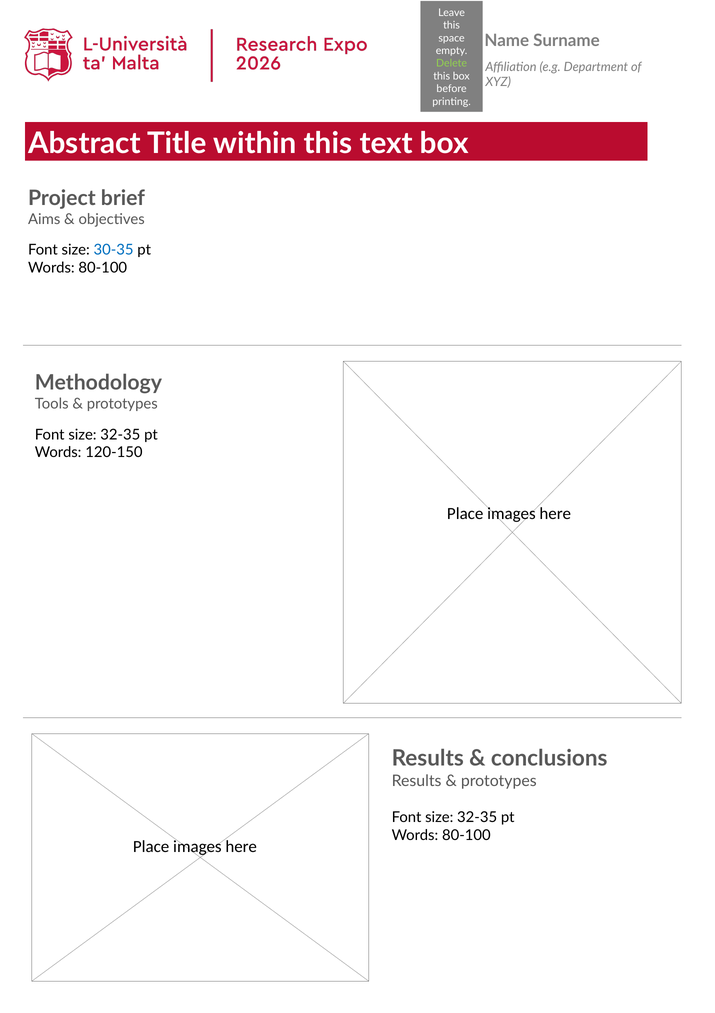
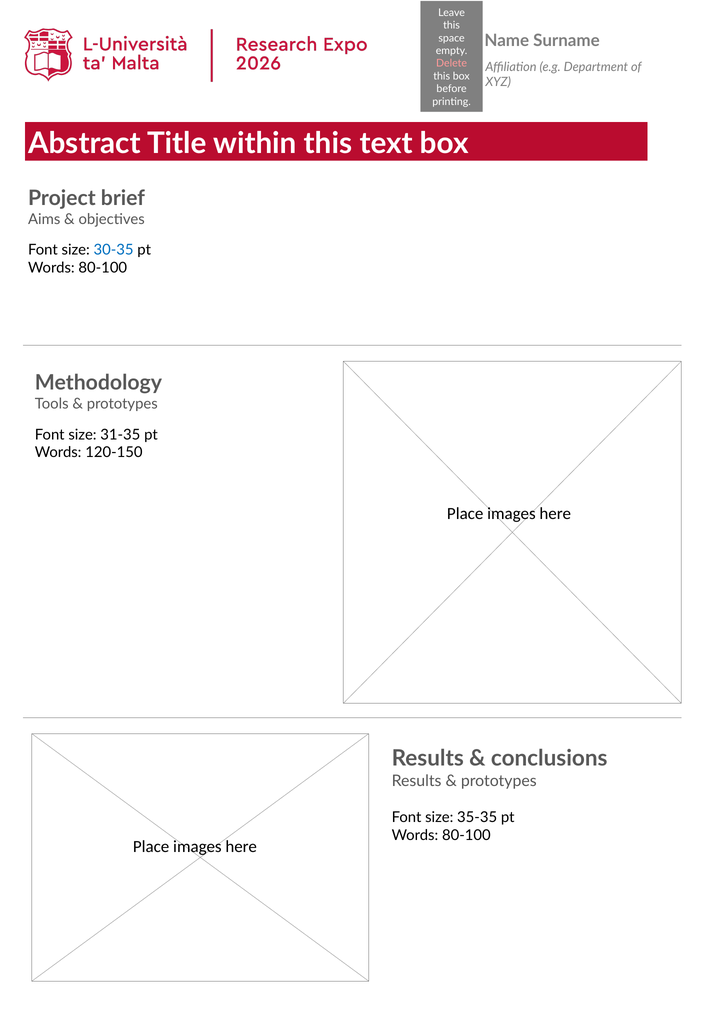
Delete colour: light green -> pink (452, 63)
32-35: 32-35 -> 31-35 (120, 434)
32-35: 32-35 -> 35-35 (477, 817)
